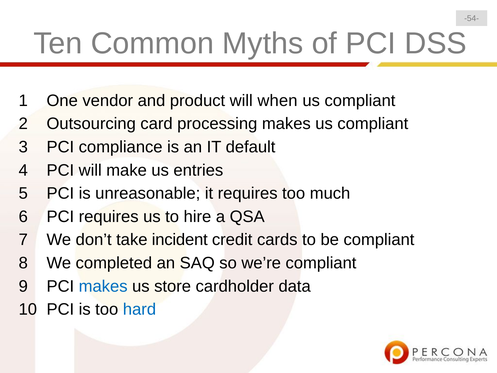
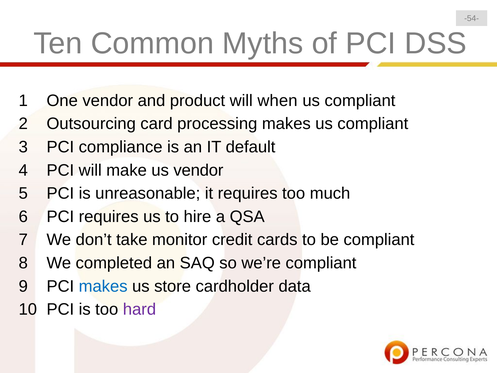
us entries: entries -> vendor (198, 170)
incident: incident -> monitor (180, 240)
hard colour: blue -> purple (139, 309)
